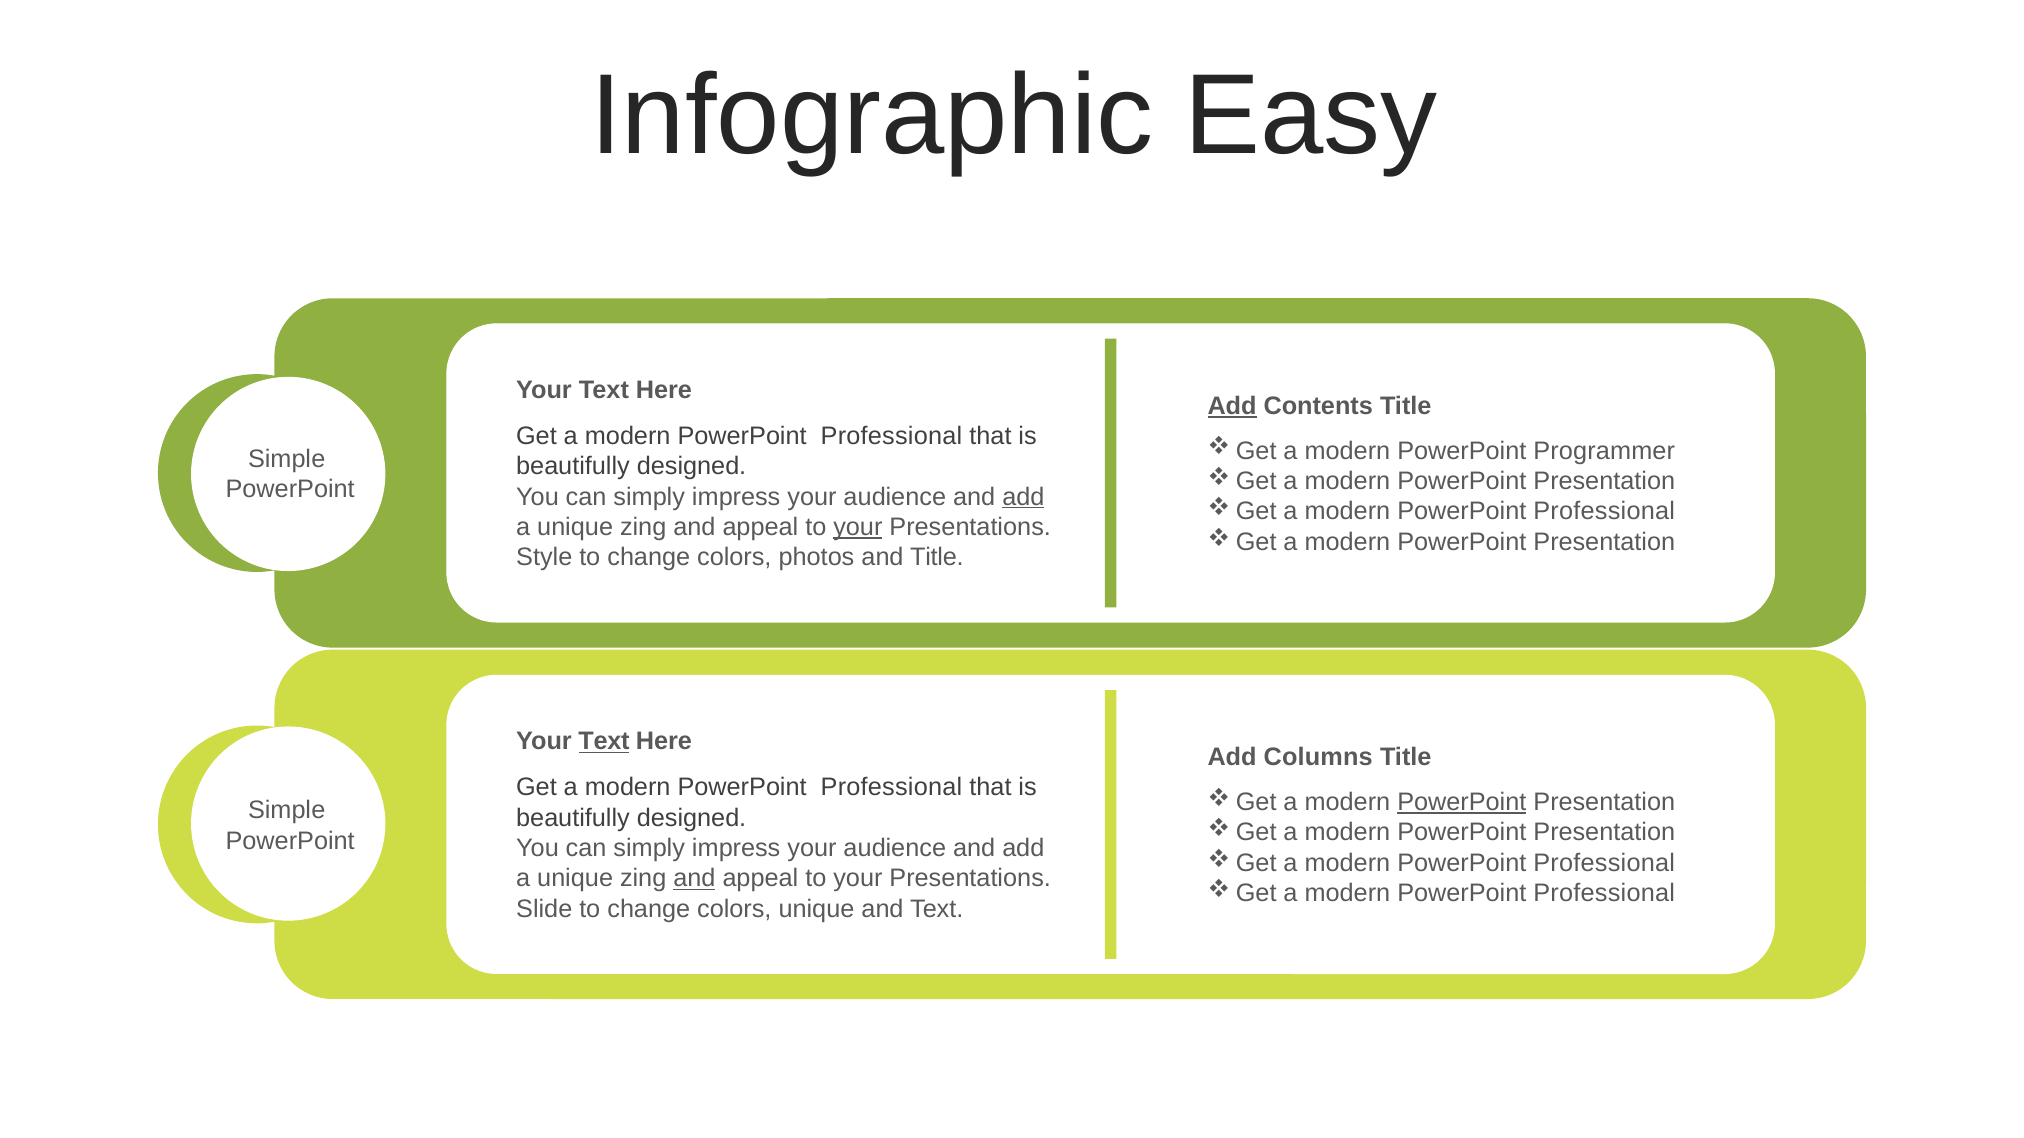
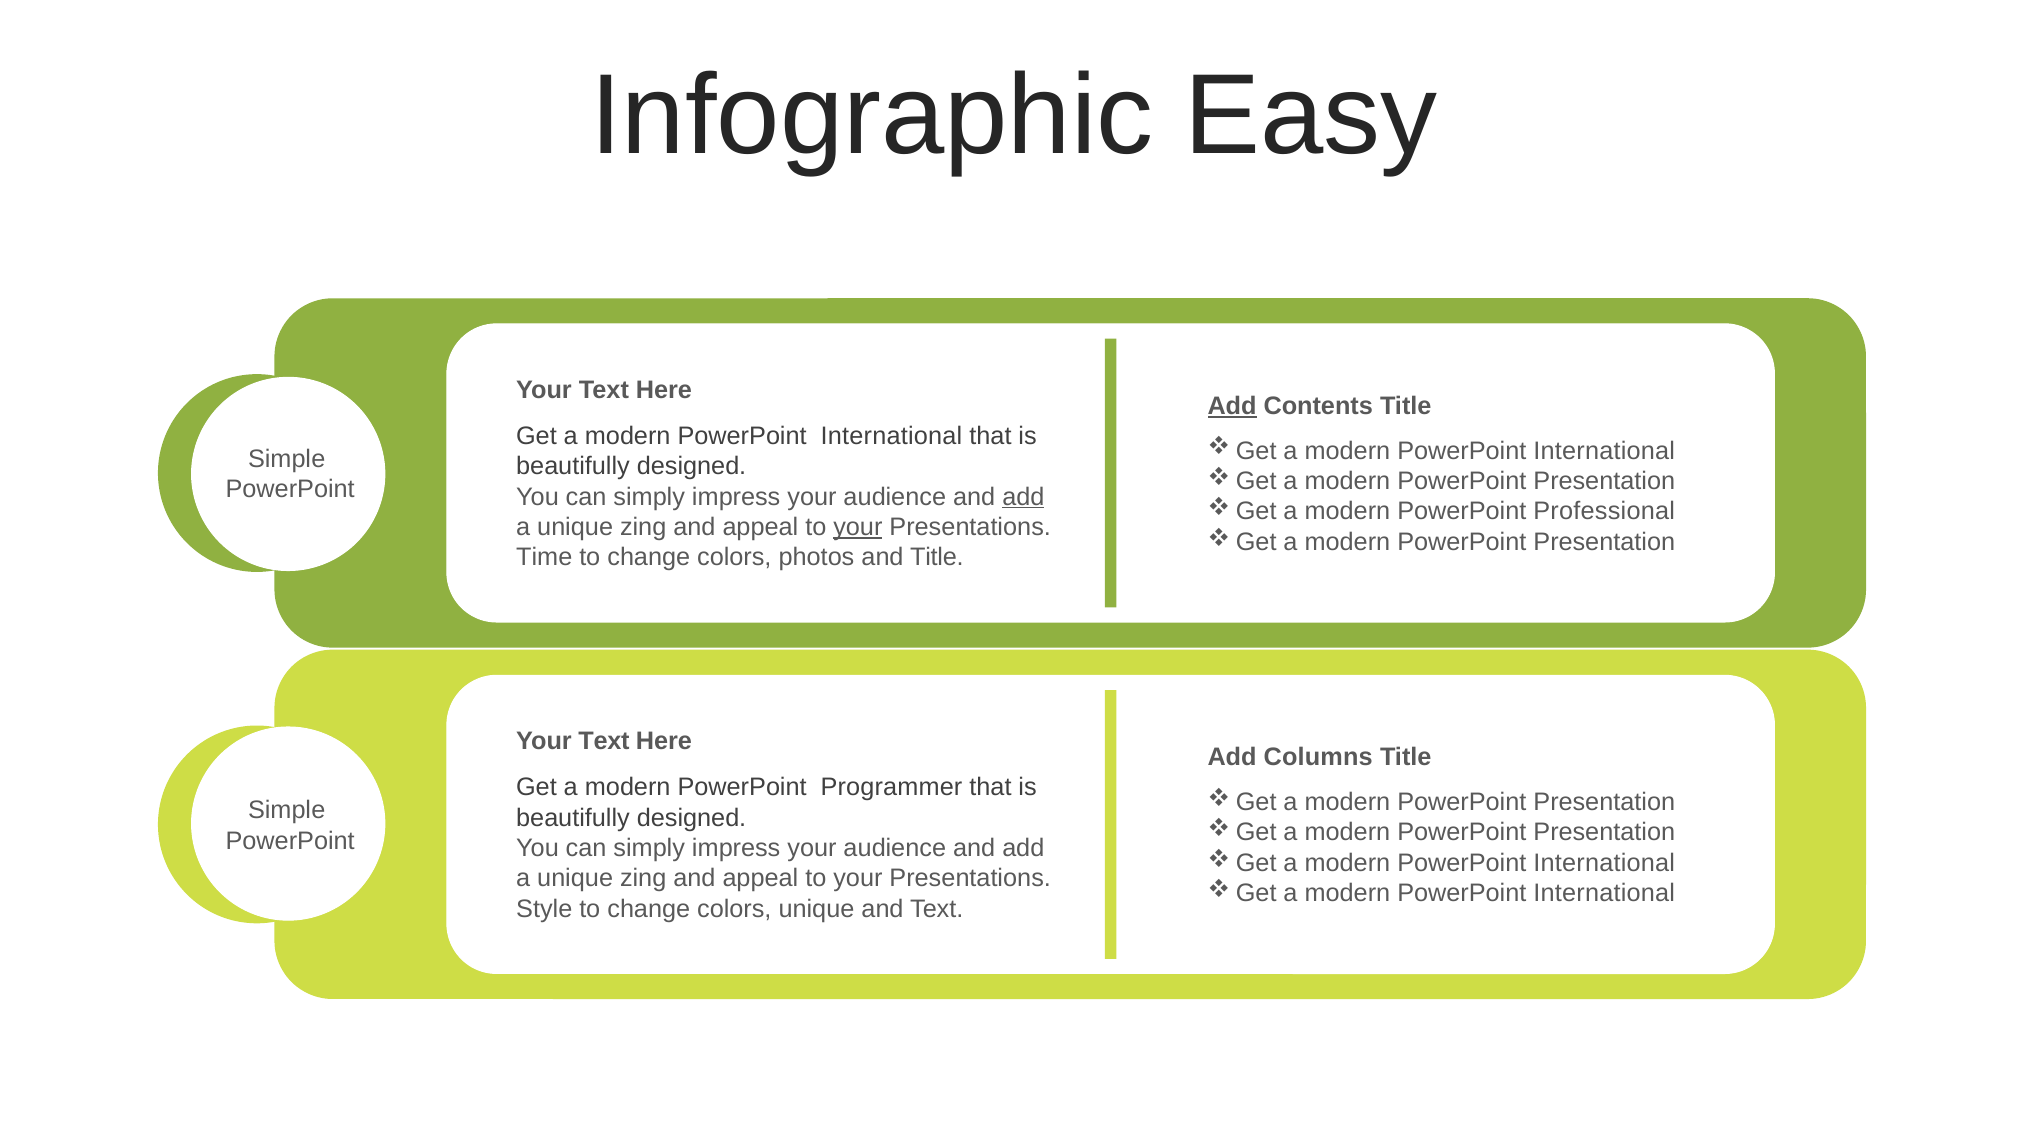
Professional: Professional -> International (892, 436)
Programmer: Programmer -> International (1604, 451)
Style: Style -> Time (544, 558)
Text underline: present -> none (604, 742)
Professional: Professional -> Programmer (892, 788)
PowerPoint underline: present -> none (1462, 803)
Professional: Professional -> International (1604, 863)
and underline: present -> none (694, 879)
Professional: Professional -> International (1604, 894)
Slide: Slide -> Style (544, 909)
